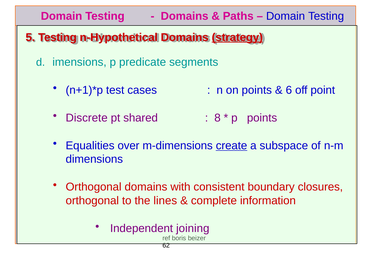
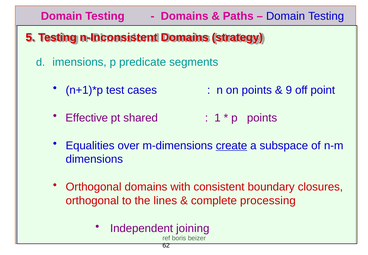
n-Hypothetical: n-Hypothetical -> n-Inconsistent (119, 37)
strategy underline: present -> none (237, 37)
6: 6 -> 9 (289, 90)
Discrete: Discrete -> Effective (87, 118)
8: 8 -> 1 (217, 118)
information: information -> processing (268, 200)
